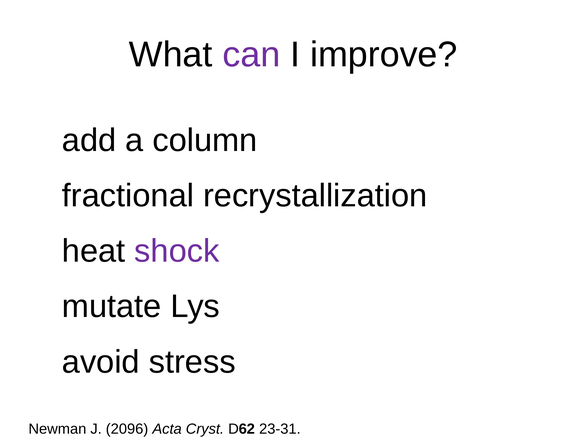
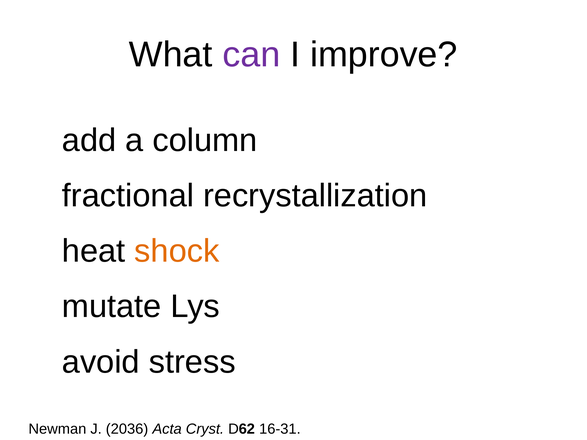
shock colour: purple -> orange (177, 251)
2096: 2096 -> 2036 (127, 429)
23-31: 23-31 -> 16-31 (280, 429)
